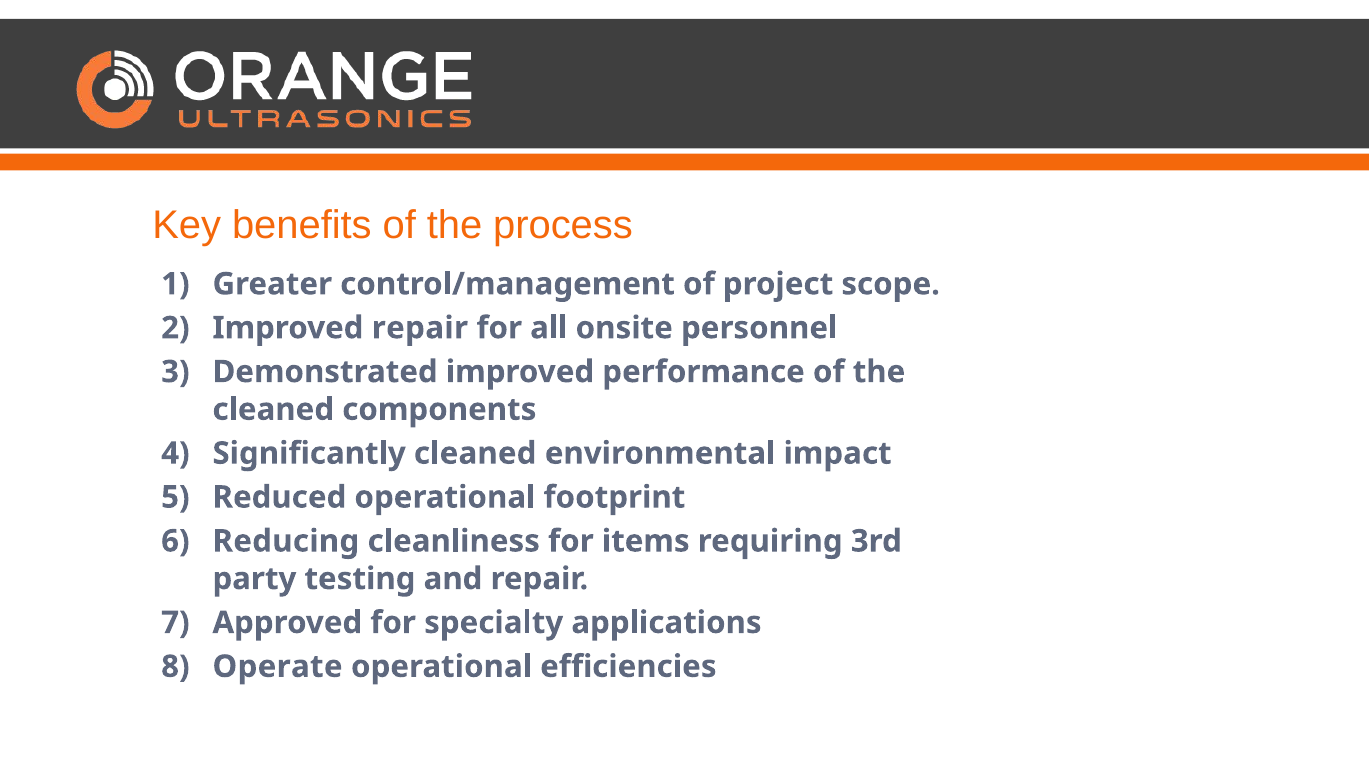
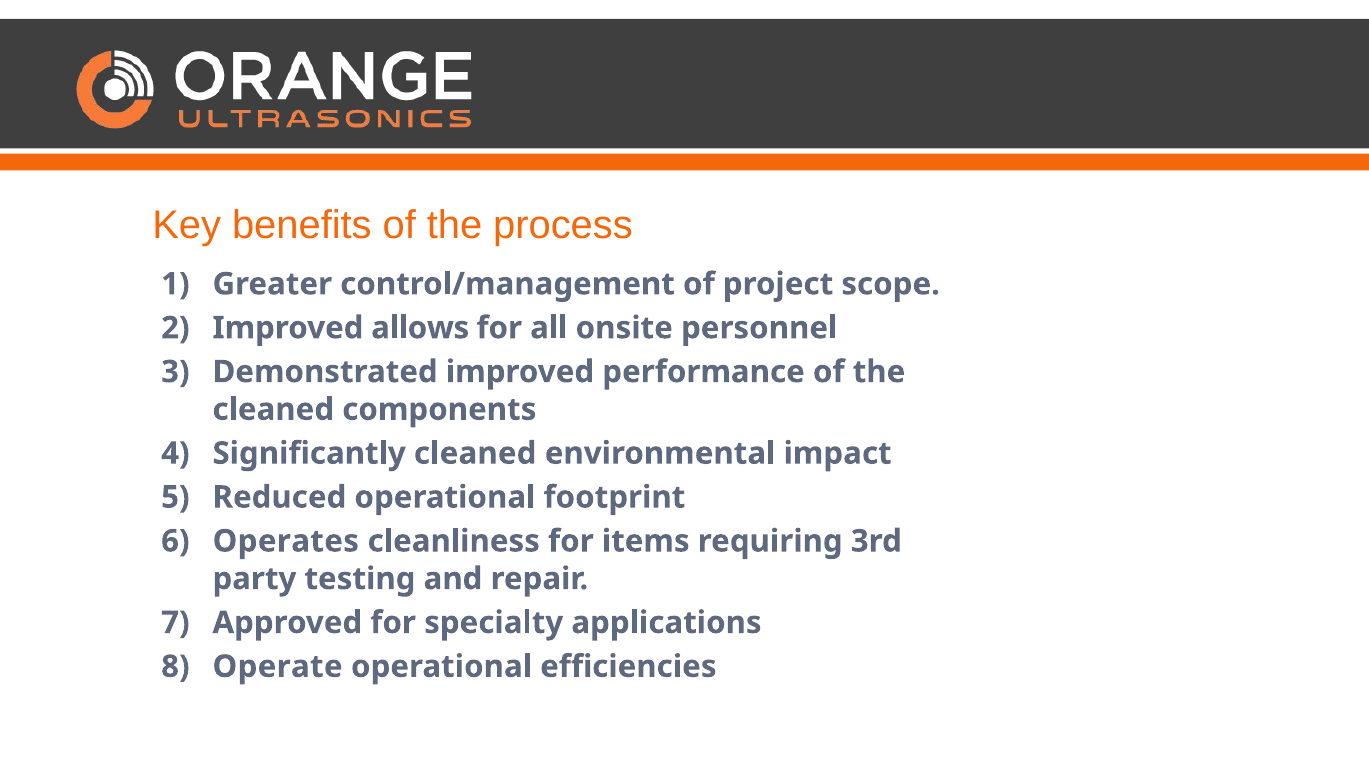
Improved repair: repair -> allows (420, 328)
Reducing: Reducing -> Operates (286, 541)
